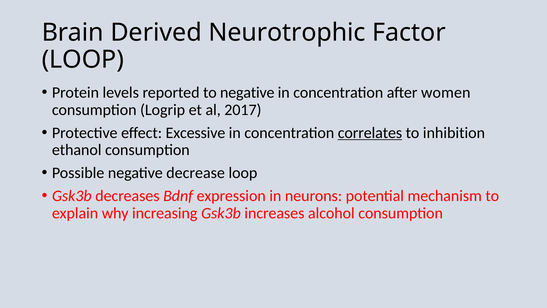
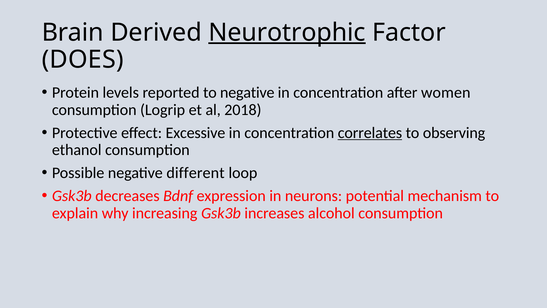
Neurotrophic underline: none -> present (287, 32)
LOOP: LOOP -> DOES (83, 59)
2017: 2017 -> 2018 (243, 110)
inhibition: inhibition -> observing (454, 133)
decrease: decrease -> different (196, 173)
